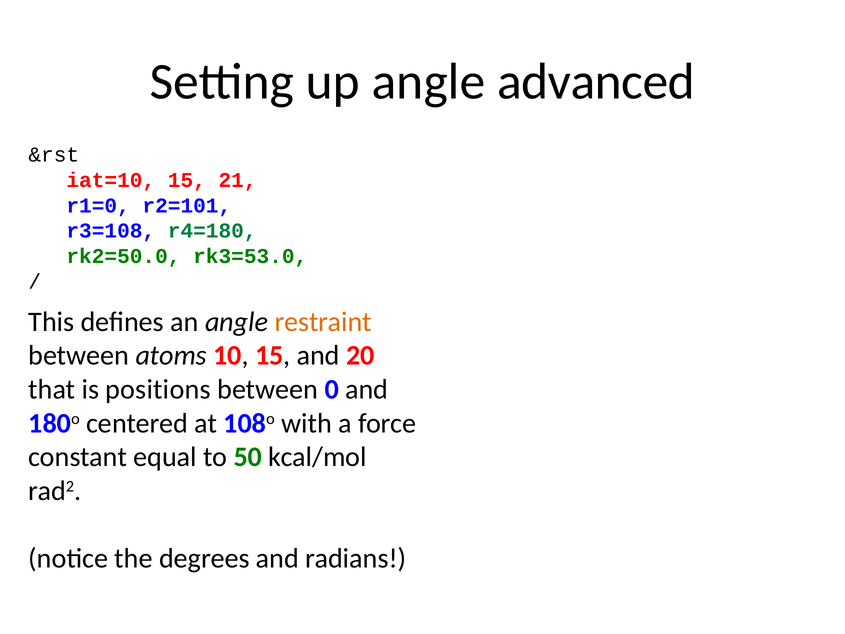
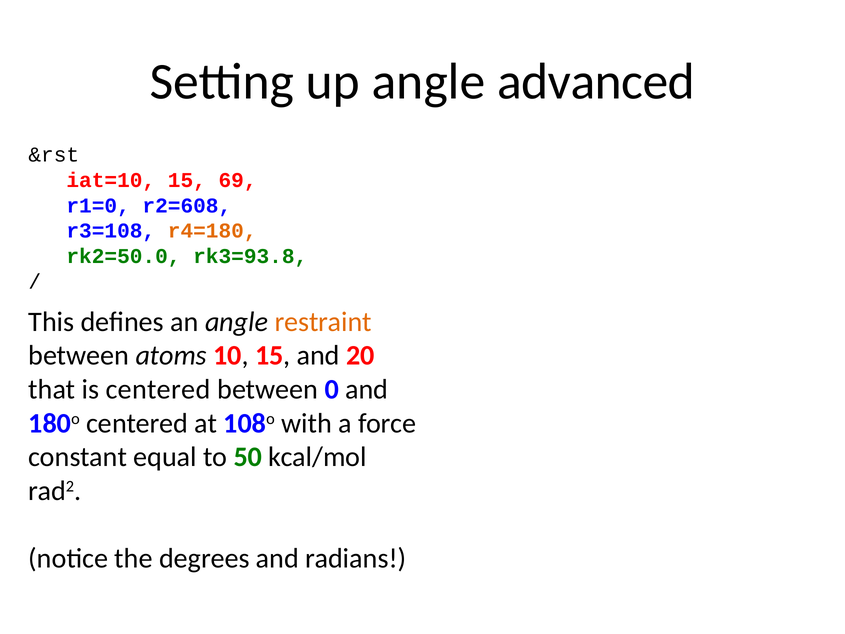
21: 21 -> 69 (238, 180)
r2=101: r2=101 -> r2=608 (187, 206)
r4=180 colour: green -> orange (212, 231)
rk3=53.0: rk3=53.0 -> rk3=93.8 (250, 256)
is positions: positions -> centered (158, 389)
